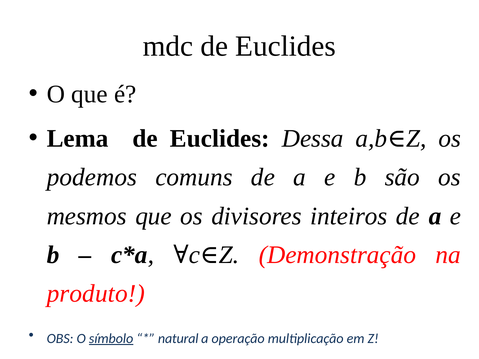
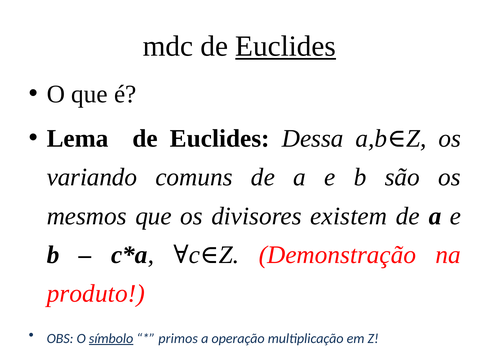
Euclides underline: none -> present (286, 46)
podemos: podemos -> variando (92, 177)
inteiros: inteiros -> existem (349, 216)
natural: natural -> primos (178, 339)
